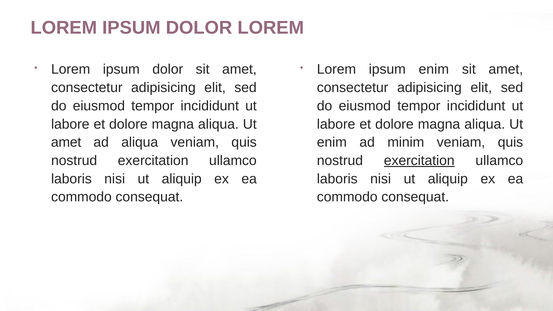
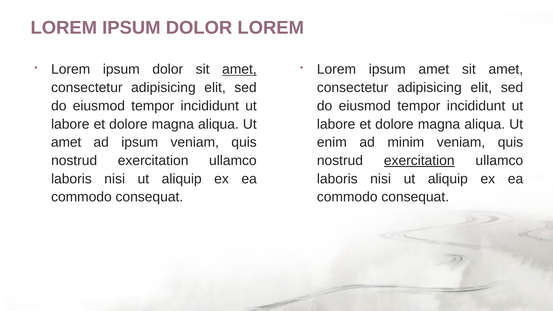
amet underline: none -> present (239, 69)
ipsum enim: enim -> amet (434, 69)
ad aliqua: aliqua -> ipsum (140, 142)
